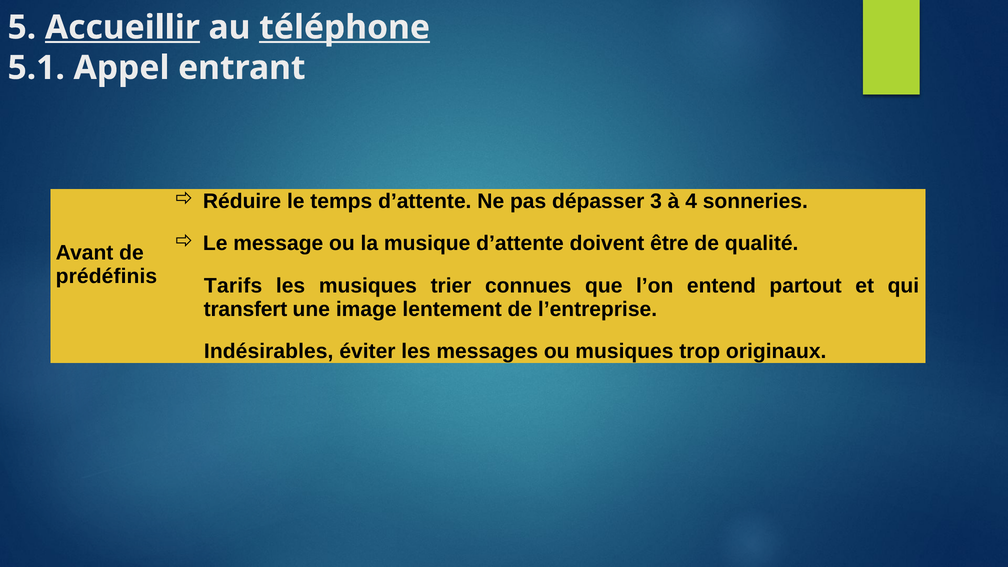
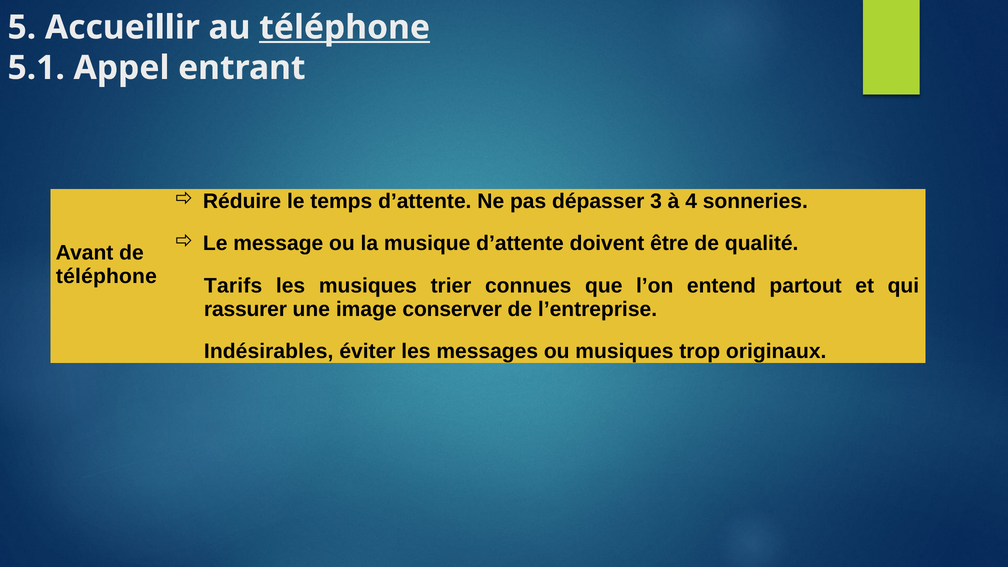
Accueillir underline: present -> none (122, 27)
prédéfinis: prédéfinis -> téléphone (106, 276)
transfert: transfert -> rassurer (245, 309)
lentement: lentement -> conserver (452, 309)
